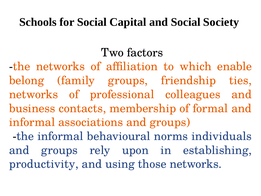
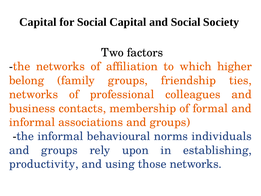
Schools: Schools -> Capital (38, 22)
enable: enable -> higher (235, 66)
